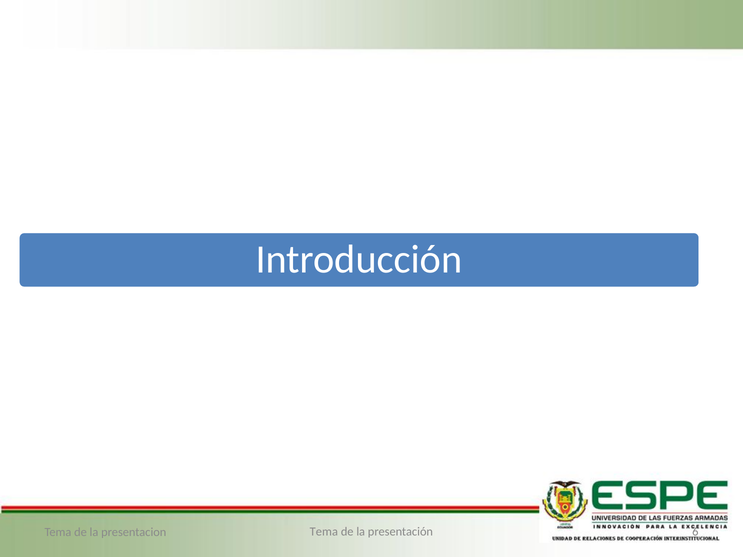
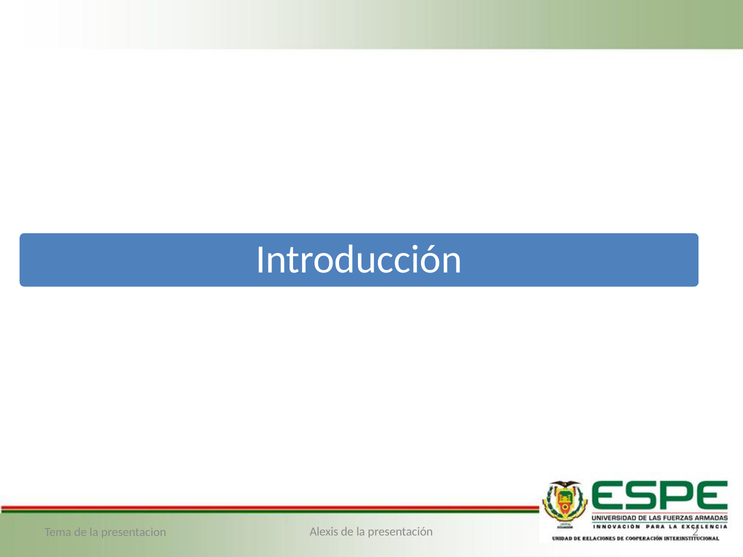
Tema: Tema -> Alexis (324, 532)
6: 6 -> 2 (695, 532)
